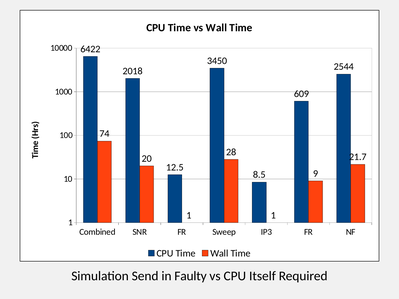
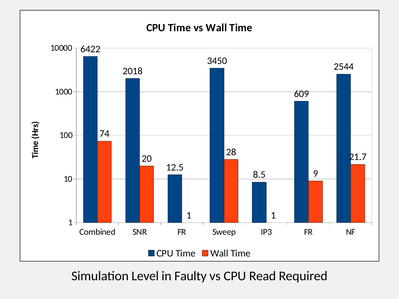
Send: Send -> Level (145, 276)
Itself: Itself -> Read (263, 276)
